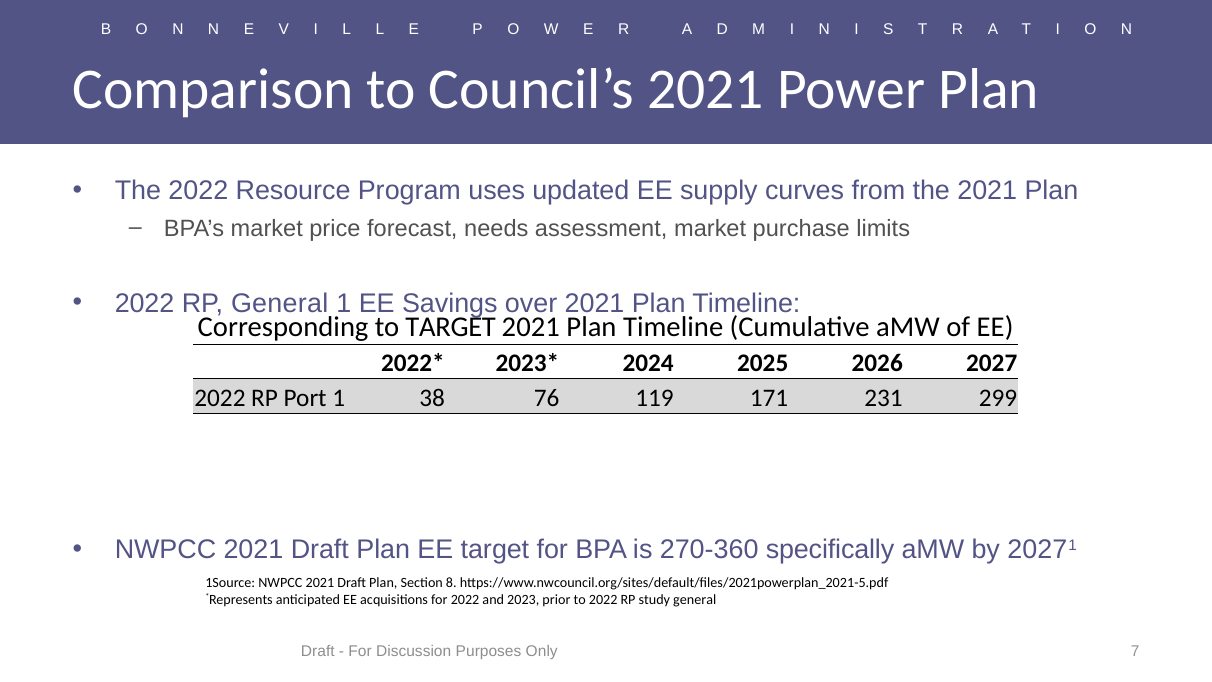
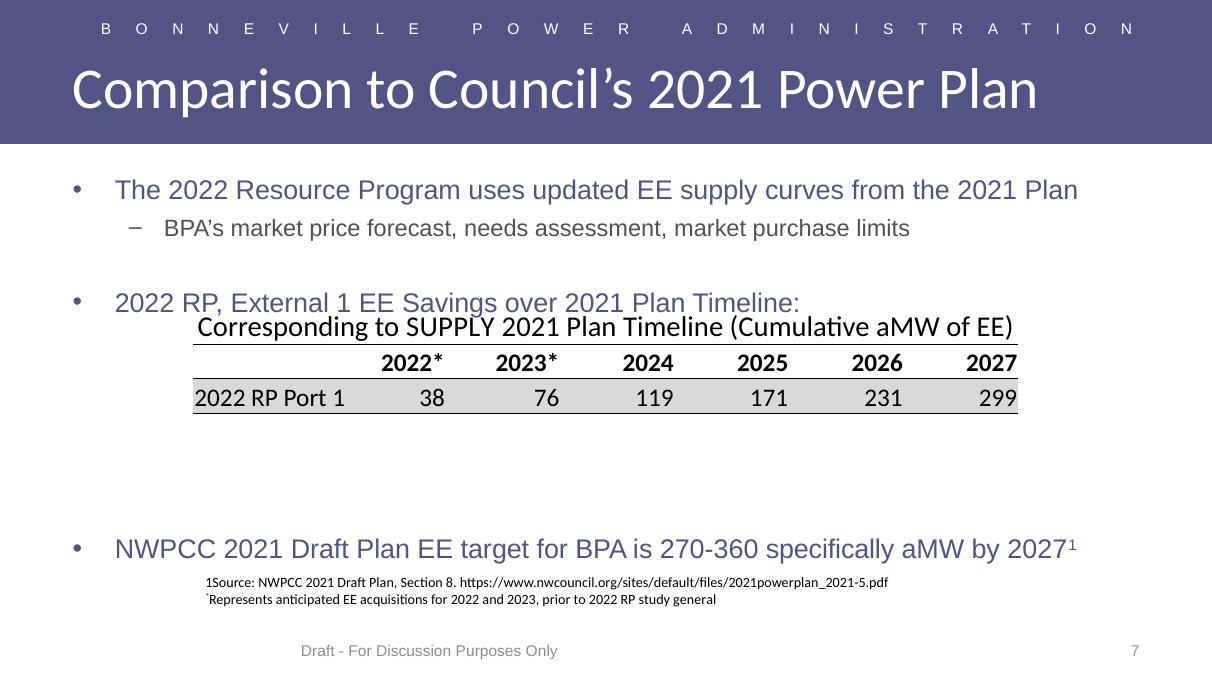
RP General: General -> External (280, 303)
to TARGET: TARGET -> SUPPLY (450, 327)
